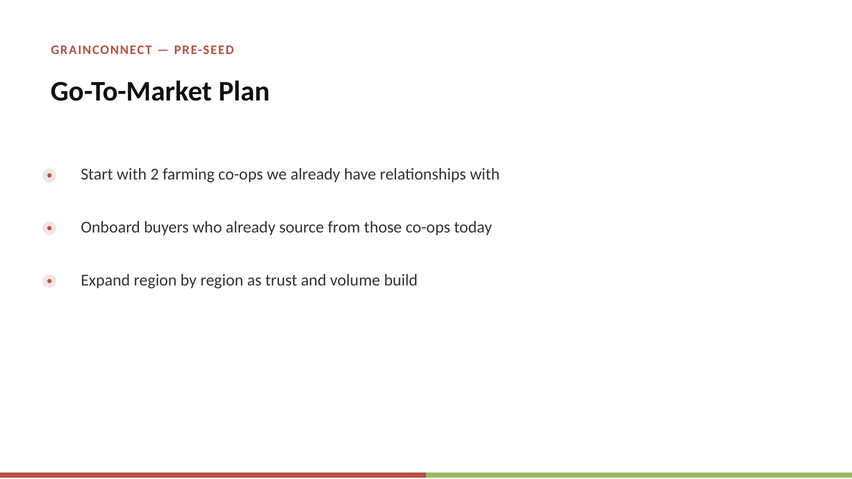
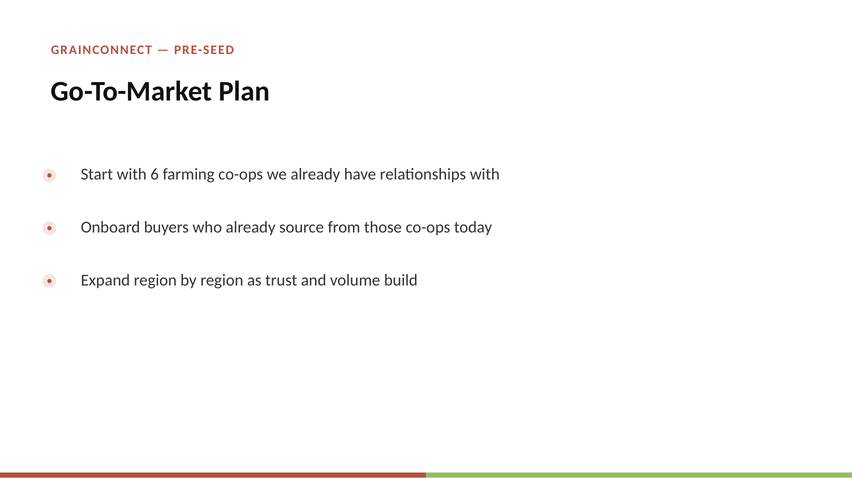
2: 2 -> 6 (155, 175)
